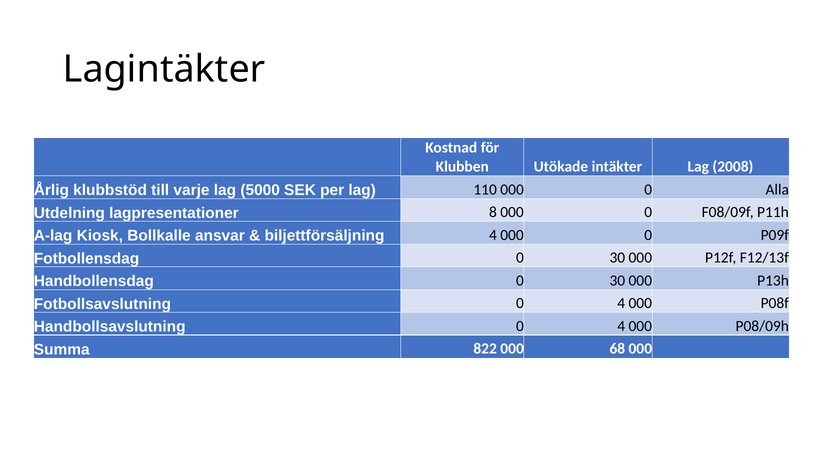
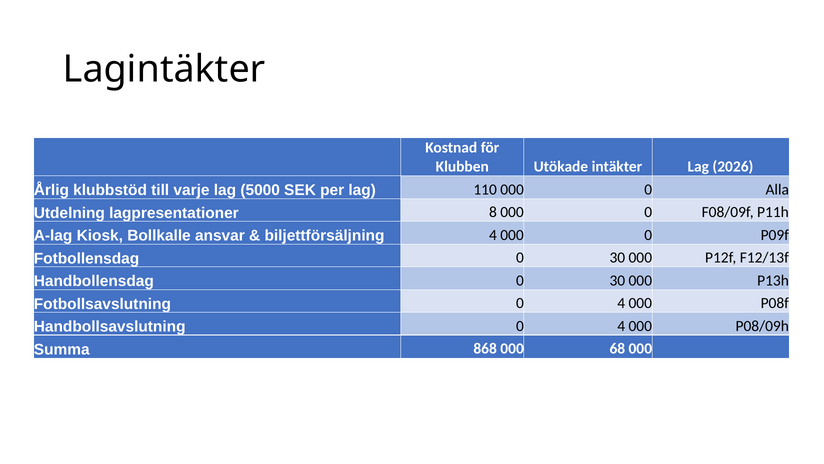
2008: 2008 -> 2026 (733, 167)
822: 822 -> 868 (485, 348)
